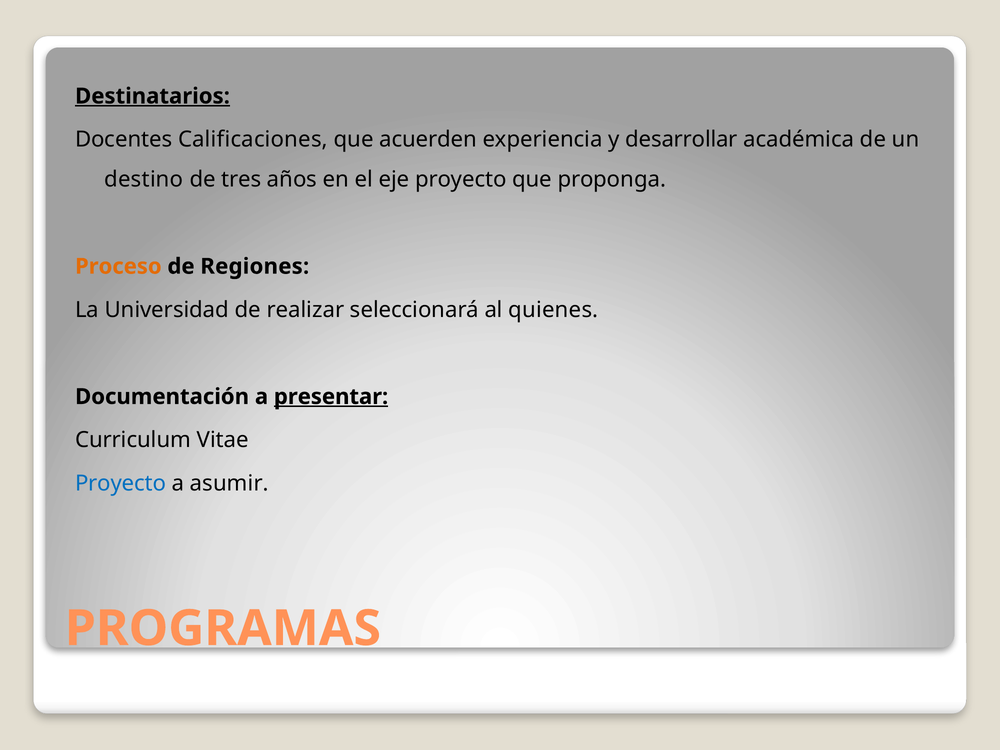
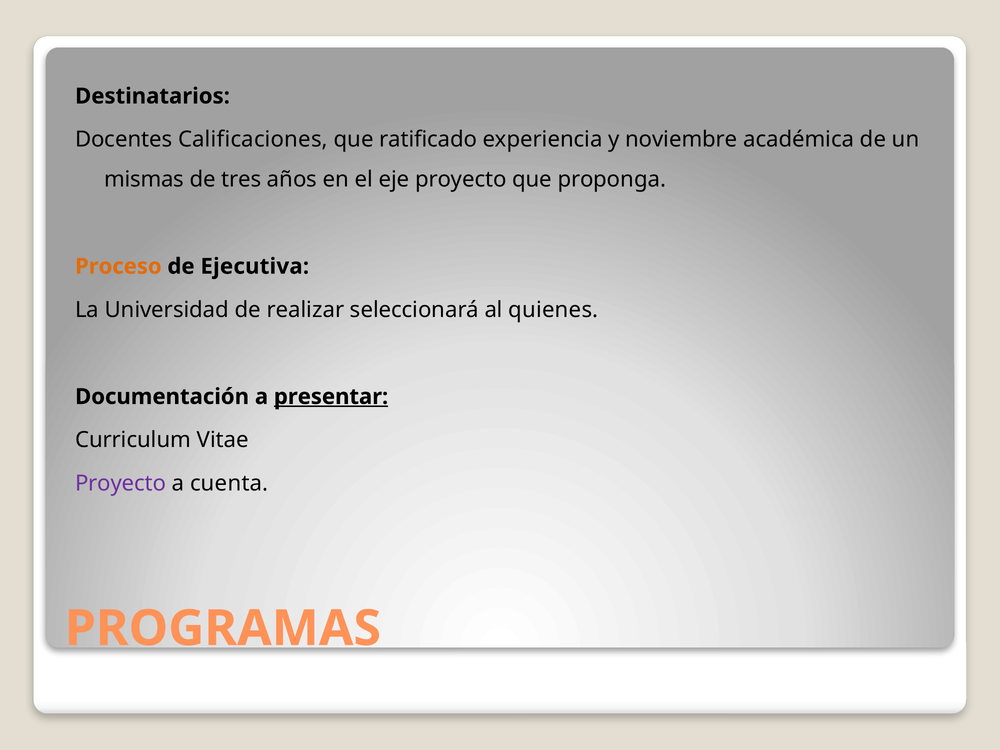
Destinatarios underline: present -> none (152, 96)
acuerden: acuerden -> ratificado (428, 140)
desarrollar: desarrollar -> noviembre (681, 140)
destino: destino -> mismas (144, 180)
Regiones: Regiones -> Ejecutiva (255, 266)
Proyecto colour: blue -> purple (121, 484)
asumir: asumir -> cuenta (229, 484)
